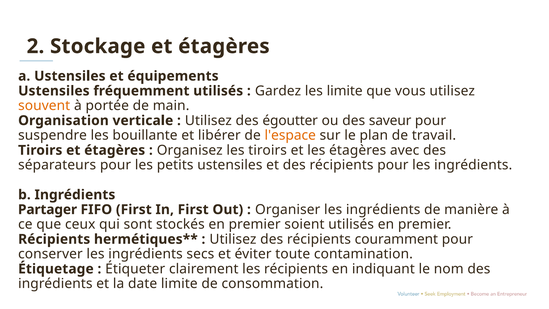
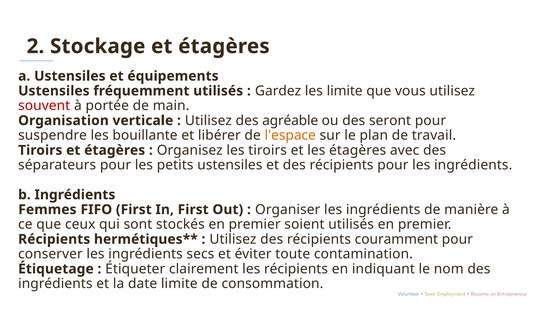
souvent colour: orange -> red (44, 106)
égoutter: égoutter -> agréable (290, 120)
saveur: saveur -> seront (390, 120)
Partager: Partager -> Femmes (47, 209)
